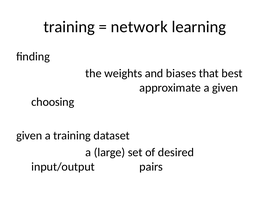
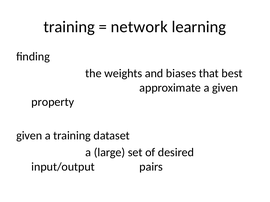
choosing: choosing -> property (53, 102)
